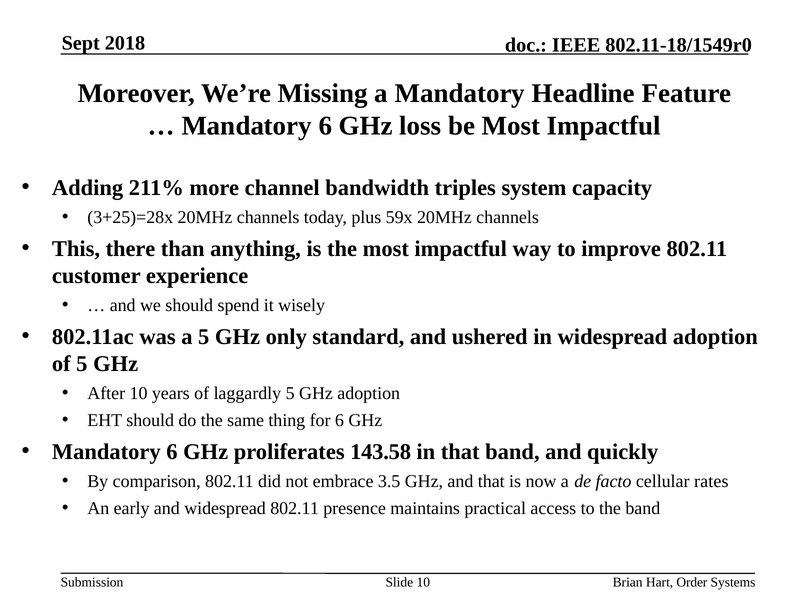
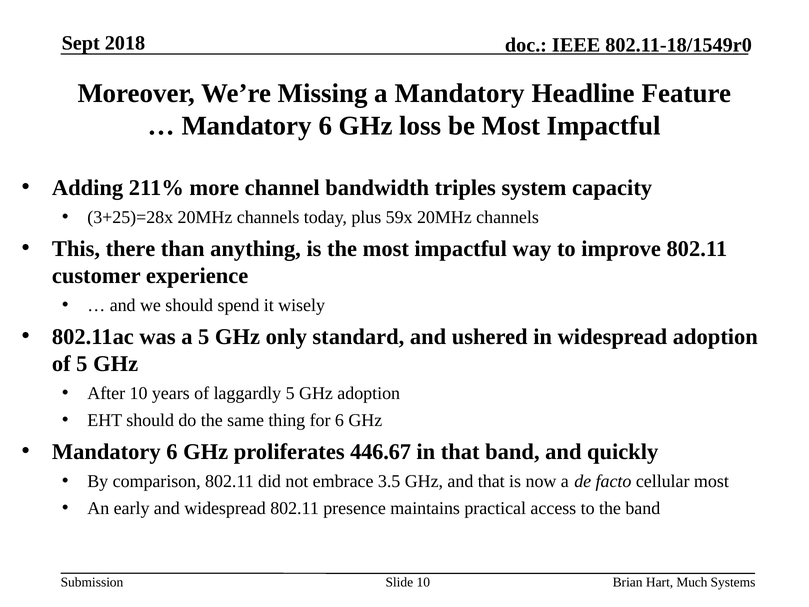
143.58: 143.58 -> 446.67 (381, 452)
cellular rates: rates -> most (711, 481)
Order: Order -> Much (692, 582)
